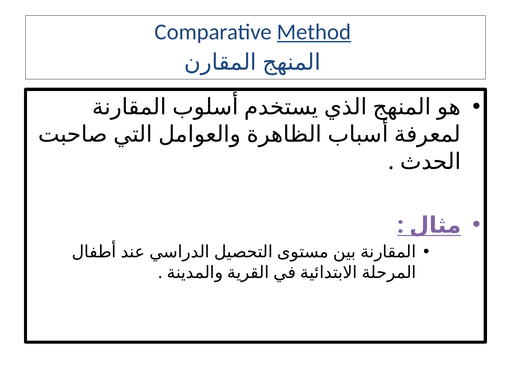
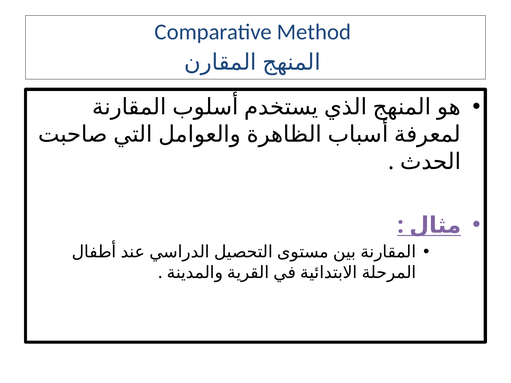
Method underline: present -> none (314, 32)
